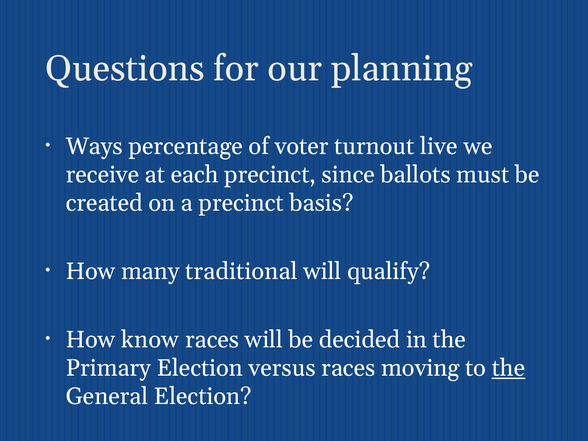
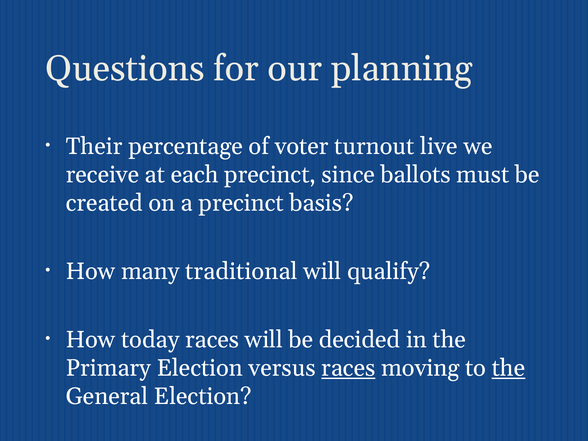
Ways: Ways -> Their (94, 146)
know: know -> today (150, 340)
races underline: none -> present (348, 368)
